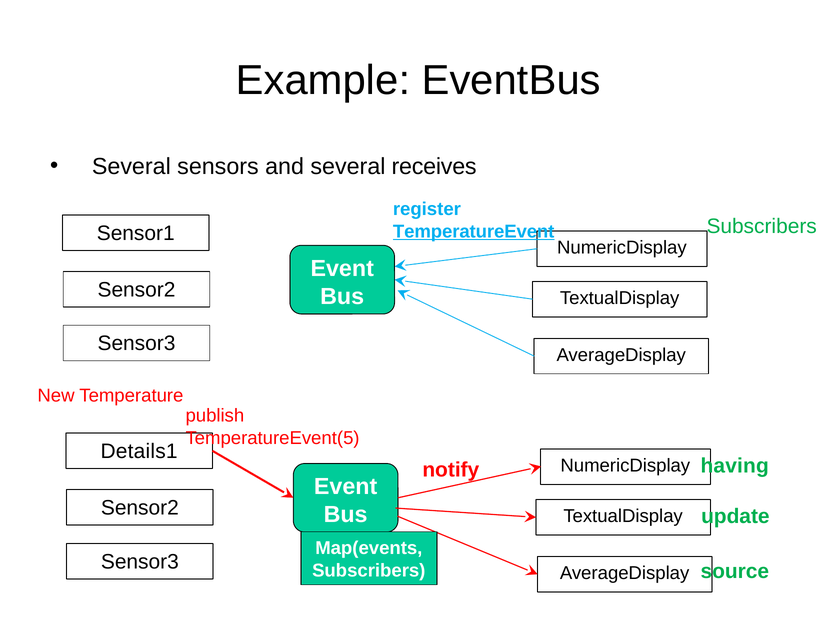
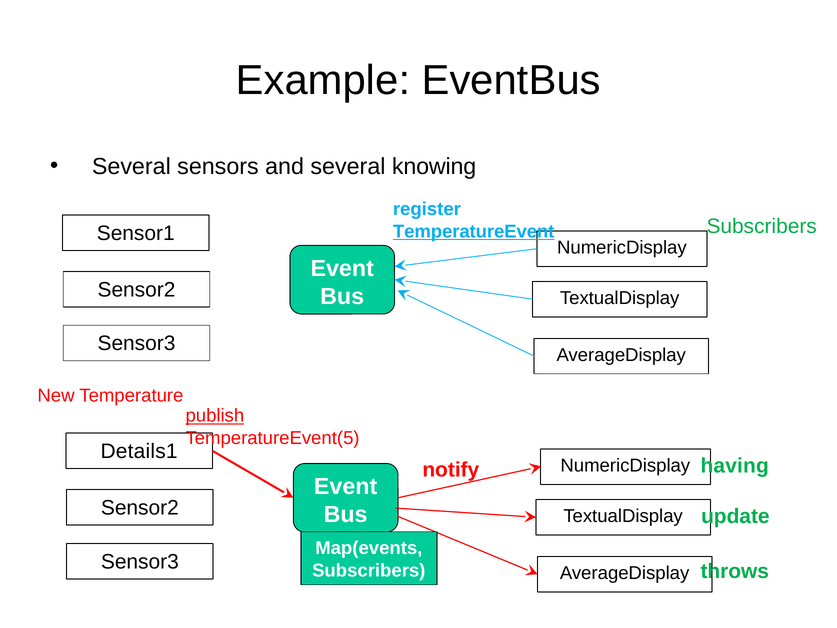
receives: receives -> knowing (434, 166)
publish underline: none -> present (215, 416)
source: source -> throws (735, 571)
